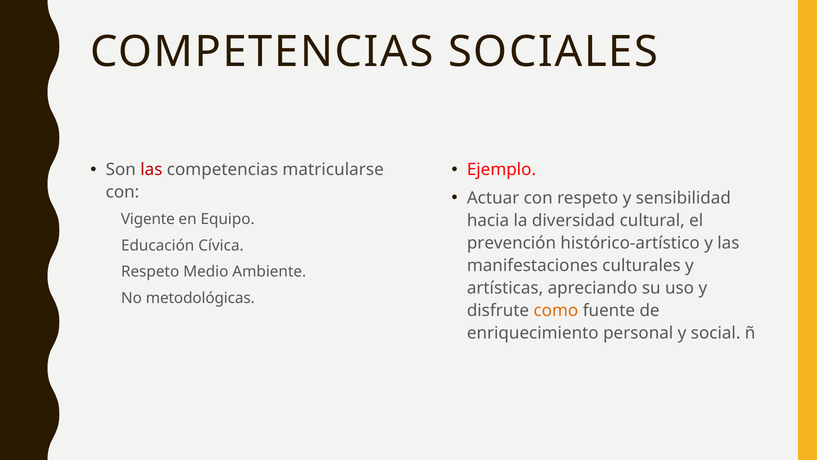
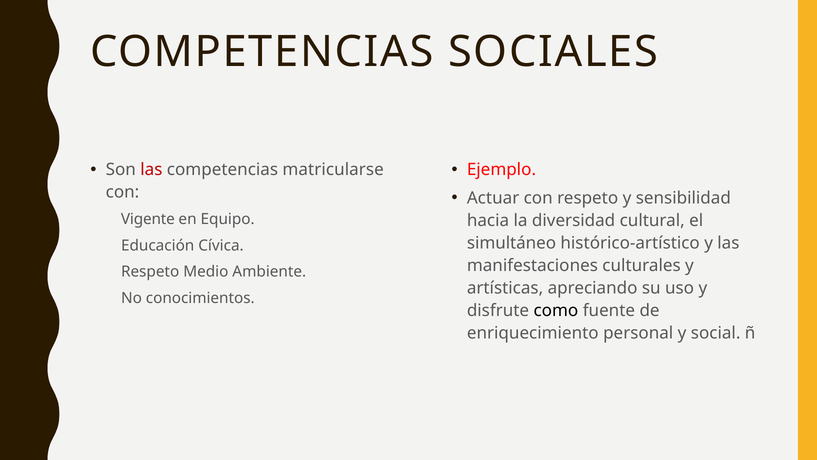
prevención: prevención -> simultáneo (511, 243)
metodológicas: metodológicas -> conocimientos (200, 298)
como colour: orange -> black (556, 310)
